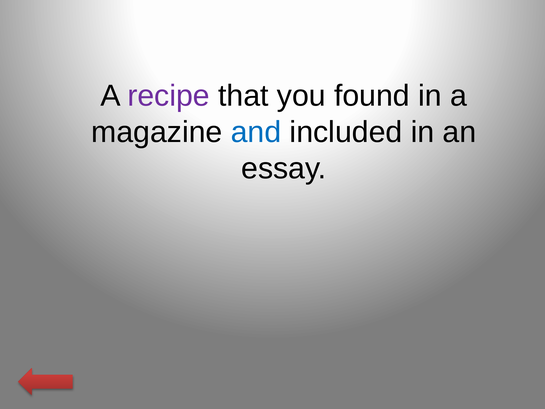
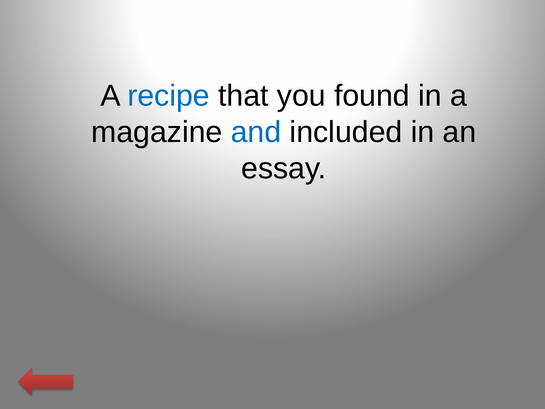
recipe colour: purple -> blue (169, 96)
